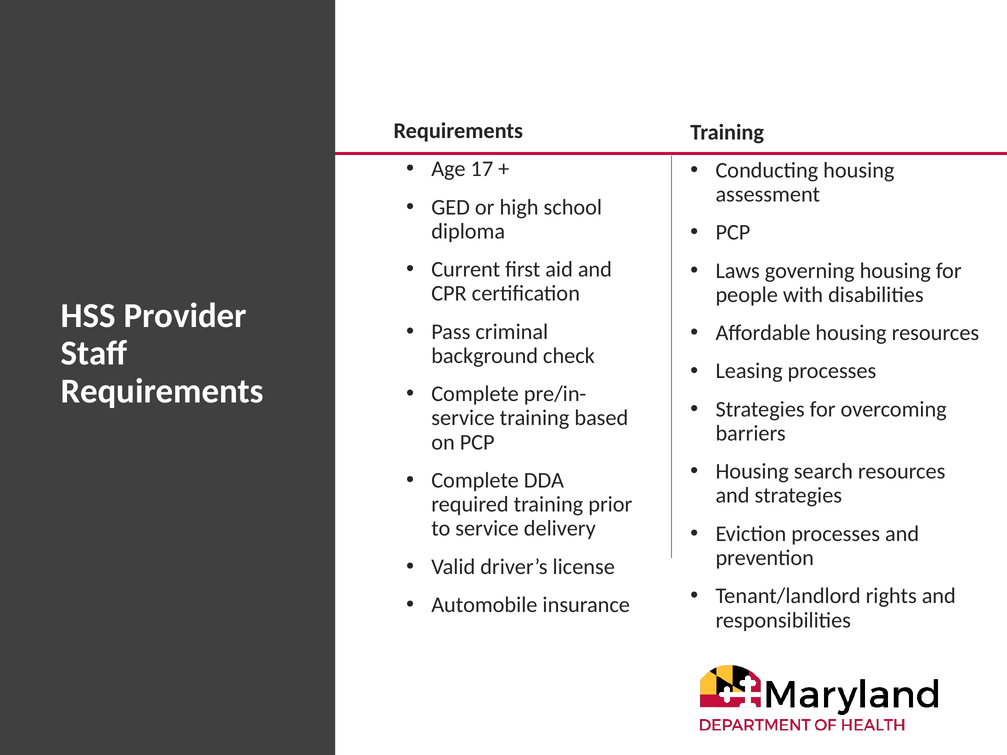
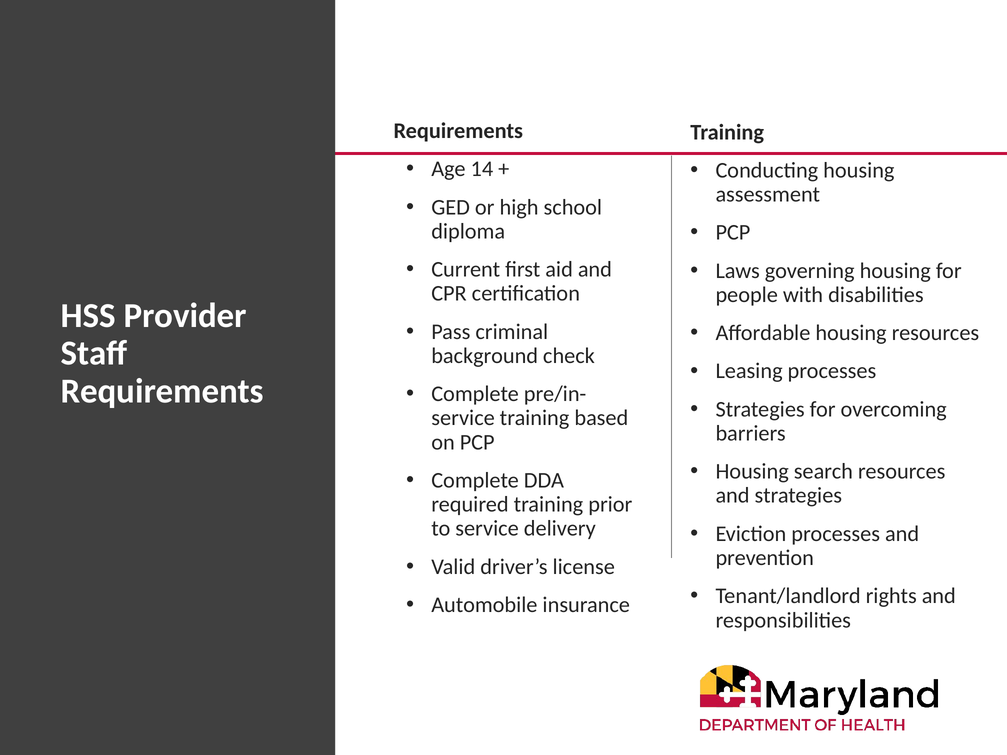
17: 17 -> 14 (482, 169)
